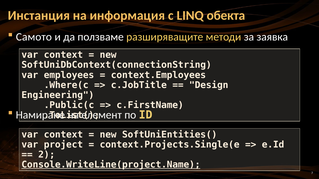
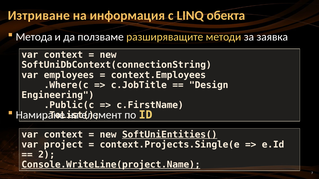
Инстанция: Инстанция -> Изтриване (39, 16)
Самото: Самото -> Метода (34, 37)
SoftUniEntities( underline: none -> present (170, 135)
